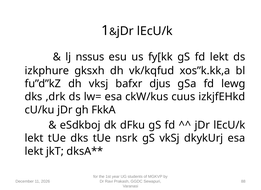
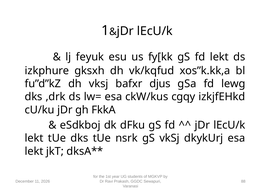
nssus: nssus -> feyuk (90, 57)
cuus: cuus -> cgqy (183, 97)
